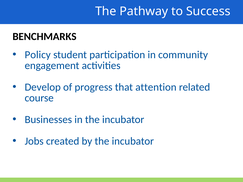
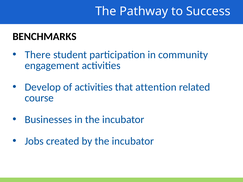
Policy: Policy -> There (38, 55)
of progress: progress -> activities (94, 87)
